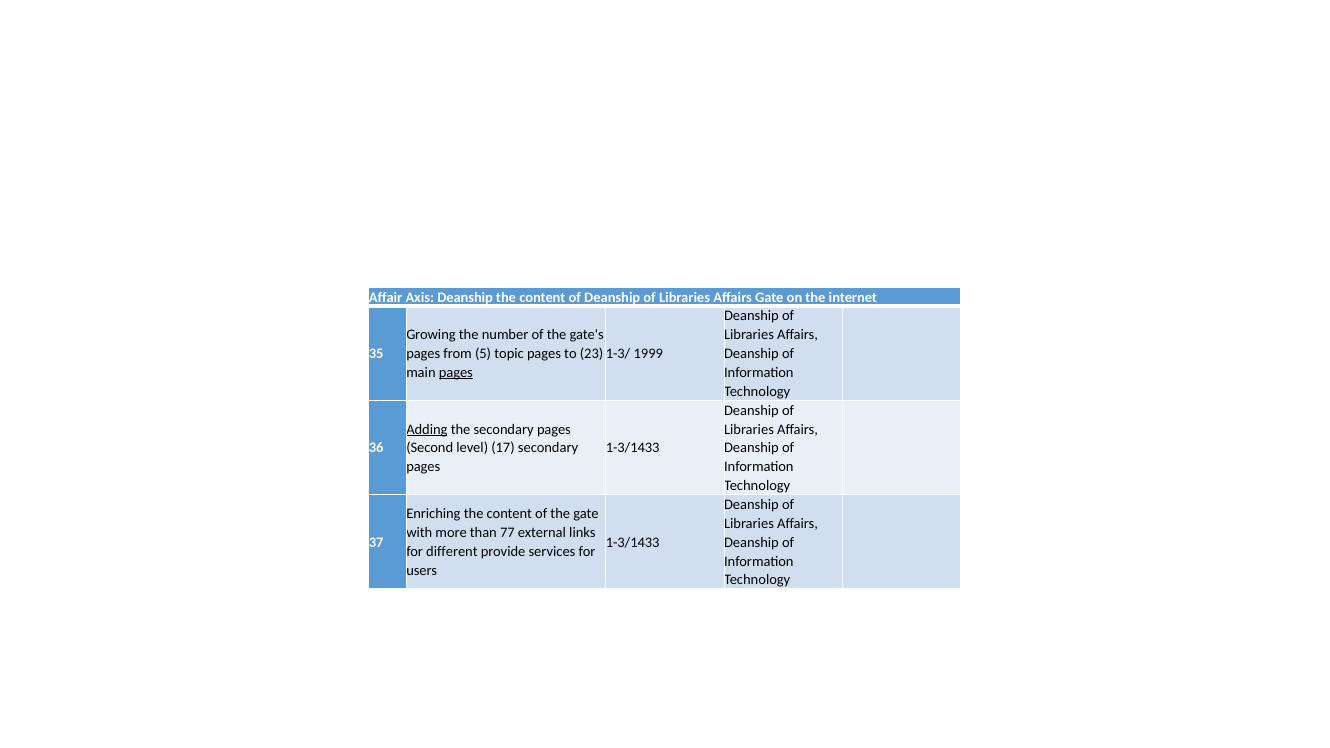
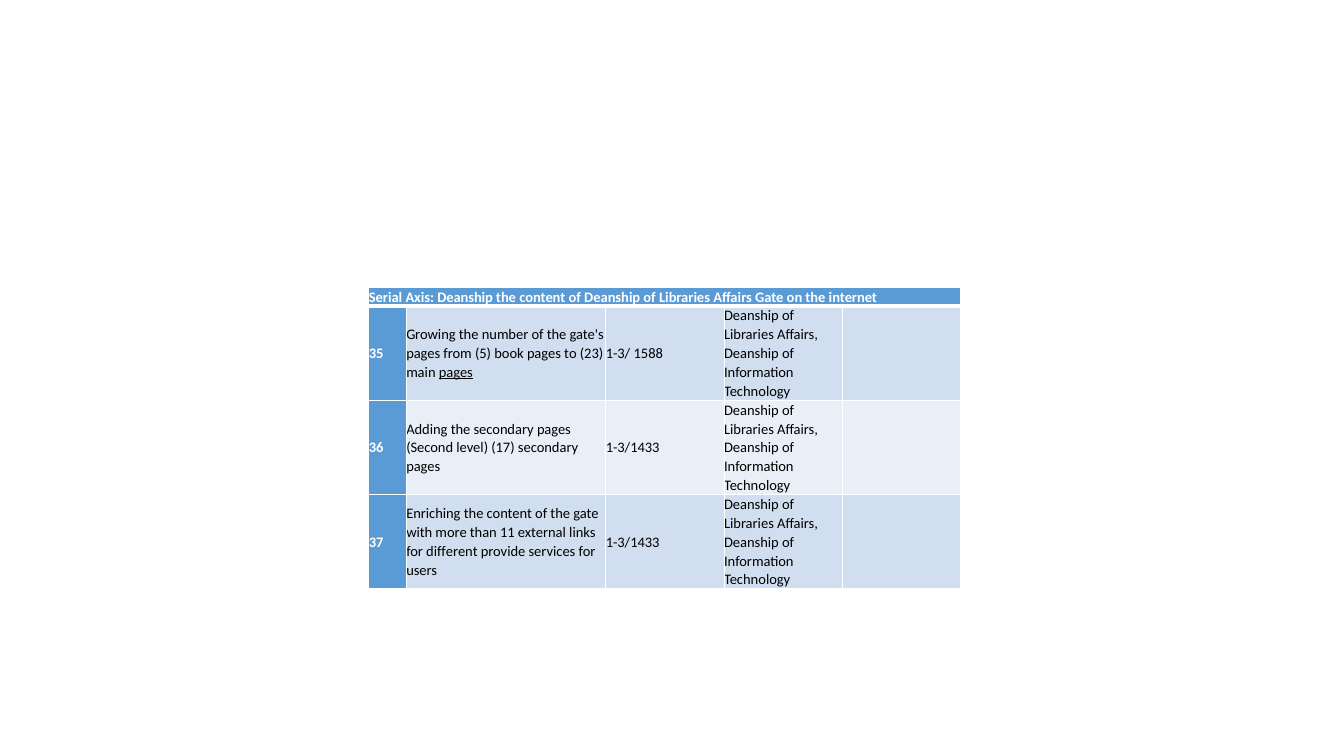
Affair: Affair -> Serial (386, 297)
topic: topic -> book (509, 354)
1999: 1999 -> 1588 (648, 354)
Adding underline: present -> none (427, 429)
77: 77 -> 11 (507, 533)
